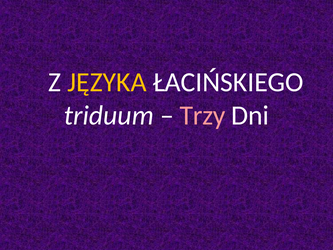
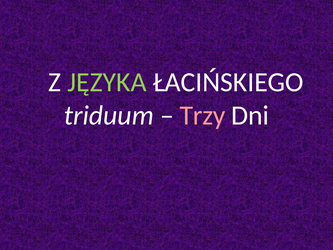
JĘZYKA colour: yellow -> light green (107, 82)
